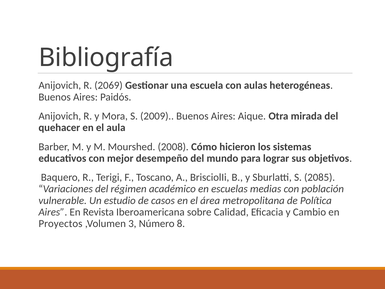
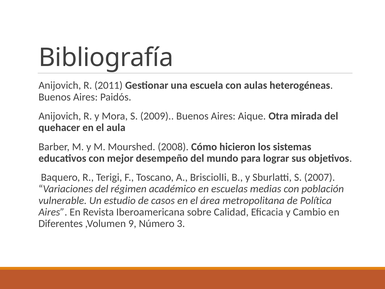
2069: 2069 -> 2011 (109, 85)
2085: 2085 -> 2007 (320, 177)
Proyectos: Proyectos -> Diferentes (61, 223)
3: 3 -> 9 (132, 223)
8: 8 -> 3 (181, 223)
